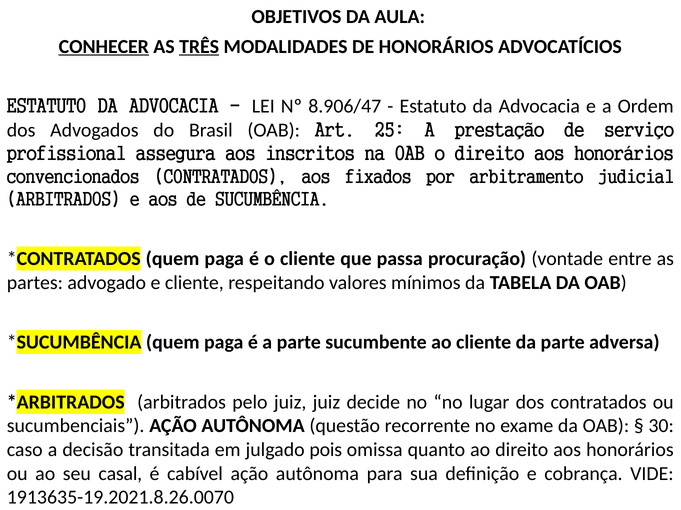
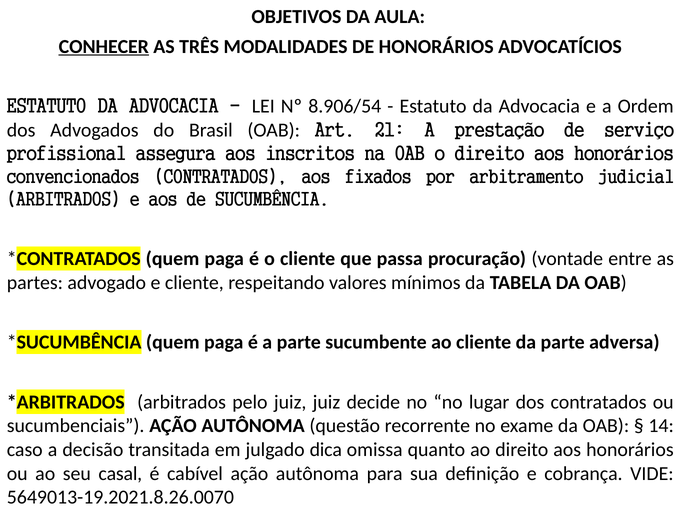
TRÊS underline: present -> none (199, 47)
8.906/47: 8.906/47 -> 8.906/54 (345, 106)
25: 25 -> 21 (390, 130)
30: 30 -> 14 (661, 427)
pois: pois -> dica (326, 450)
1913635-19.2021.8.26.0070: 1913635-19.2021.8.26.0070 -> 5649013-19.2021.8.26.0070 (120, 498)
